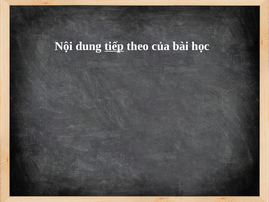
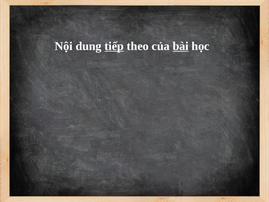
bài underline: none -> present (181, 46)
